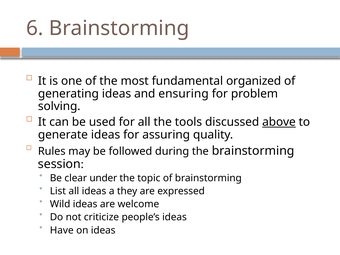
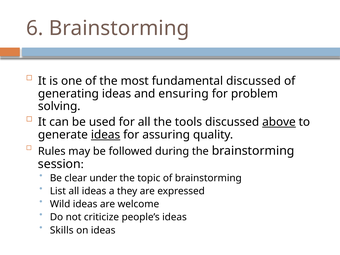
fundamental organized: organized -> discussed (254, 81)
ideas underline: none -> present (106, 135)
Have: Have -> Skills (62, 230)
